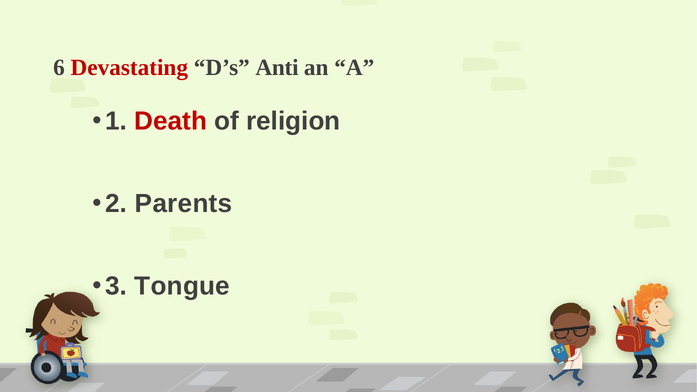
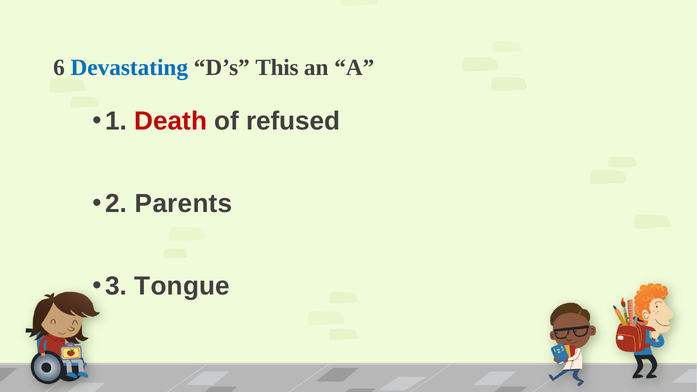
Devastating colour: red -> blue (129, 67)
Anti: Anti -> This (277, 67)
religion: religion -> refused (293, 121)
